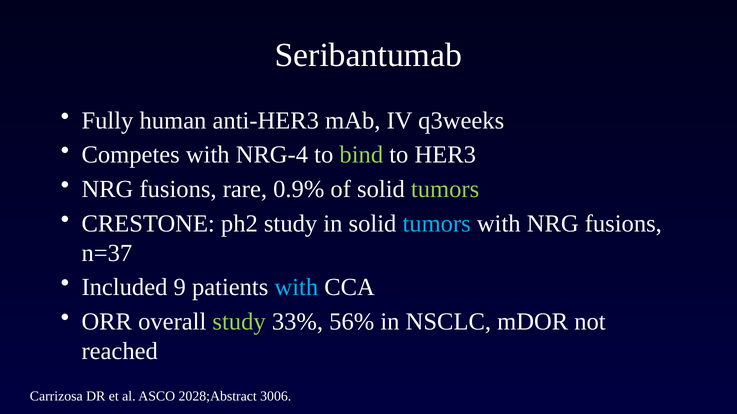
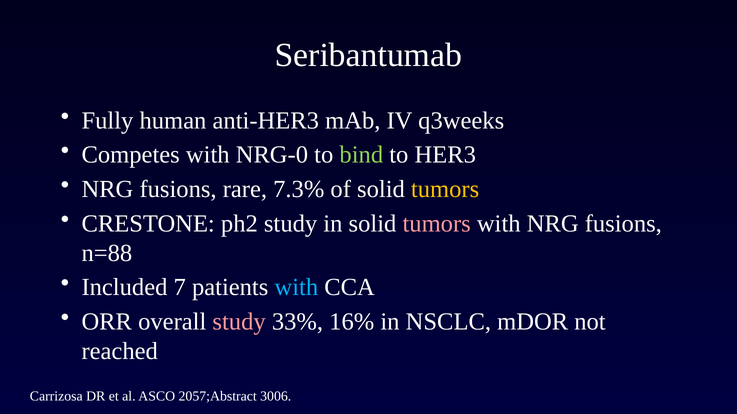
NRG-4: NRG-4 -> NRG-0 (272, 155)
0.9%: 0.9% -> 7.3% (299, 189)
tumors colour: light green -> yellow (445, 189)
tumors colour: light blue -> pink (437, 224)
n=37: n=37 -> n=88 (107, 253)
9: 9 -> 7 (180, 288)
study colour: light green -> pink (239, 322)
56%: 56% -> 16% (352, 322)
2028;Abstract: 2028;Abstract -> 2057;Abstract (218, 397)
